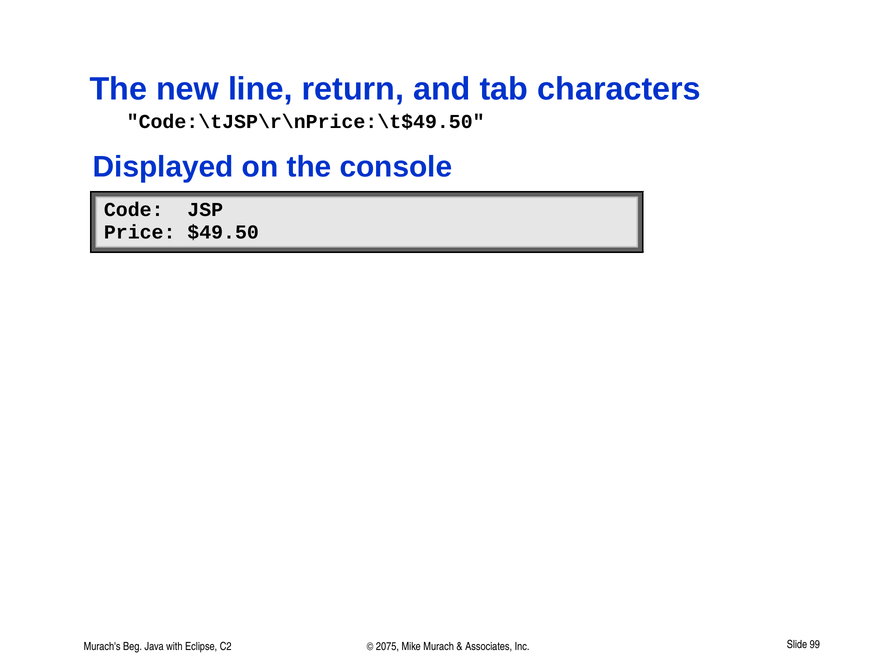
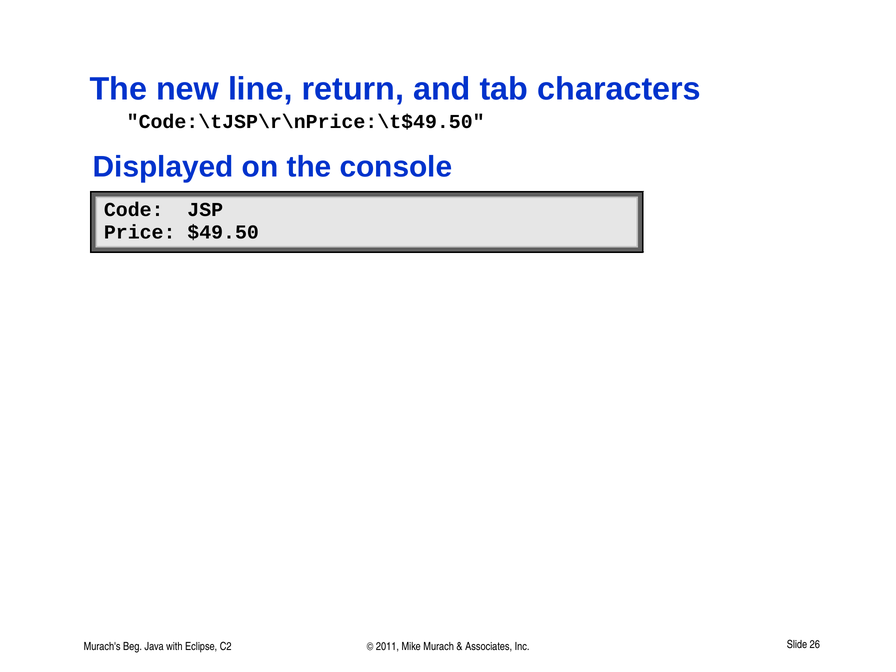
2075: 2075 -> 2011 (388, 647)
99: 99 -> 26 (815, 645)
